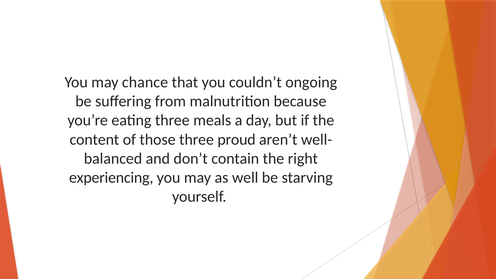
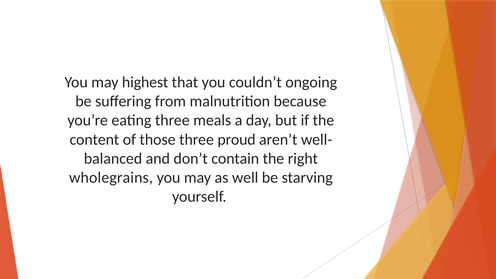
chance: chance -> highest (145, 82)
experiencing: experiencing -> wholegrains (111, 178)
